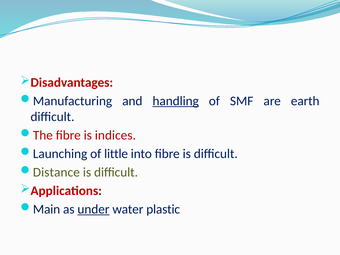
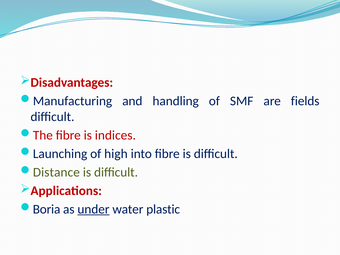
handling underline: present -> none (176, 101)
earth: earth -> fields (305, 101)
little: little -> high (116, 154)
Main: Main -> Boria (47, 209)
